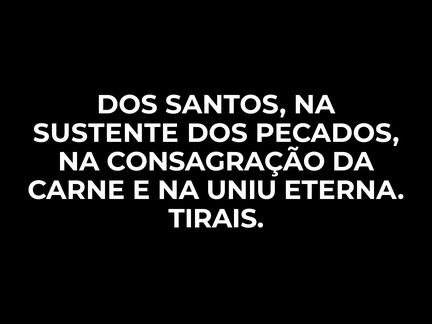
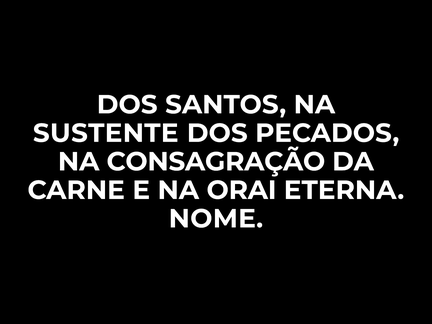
UNIU: UNIU -> ORAI (241, 190)
TIRAIS: TIRAIS -> NOME (216, 219)
